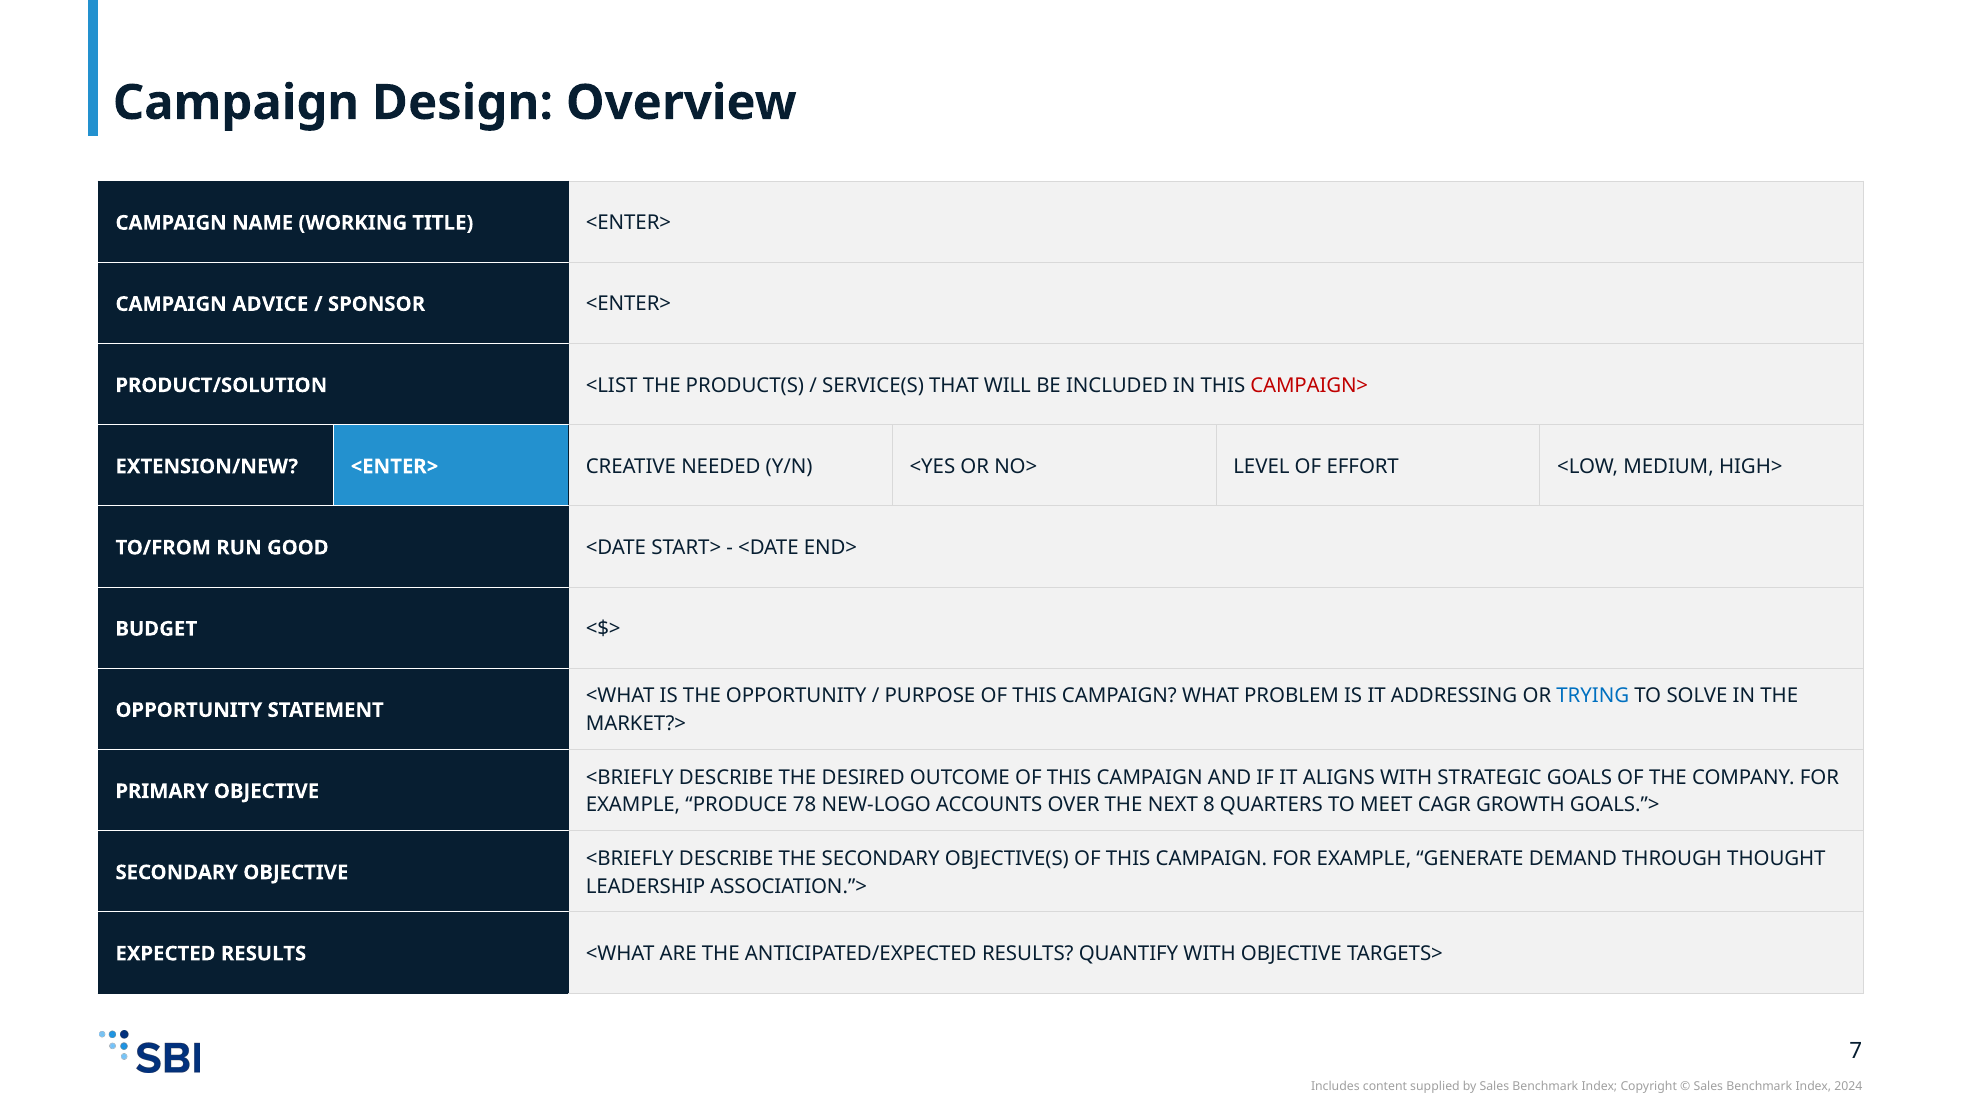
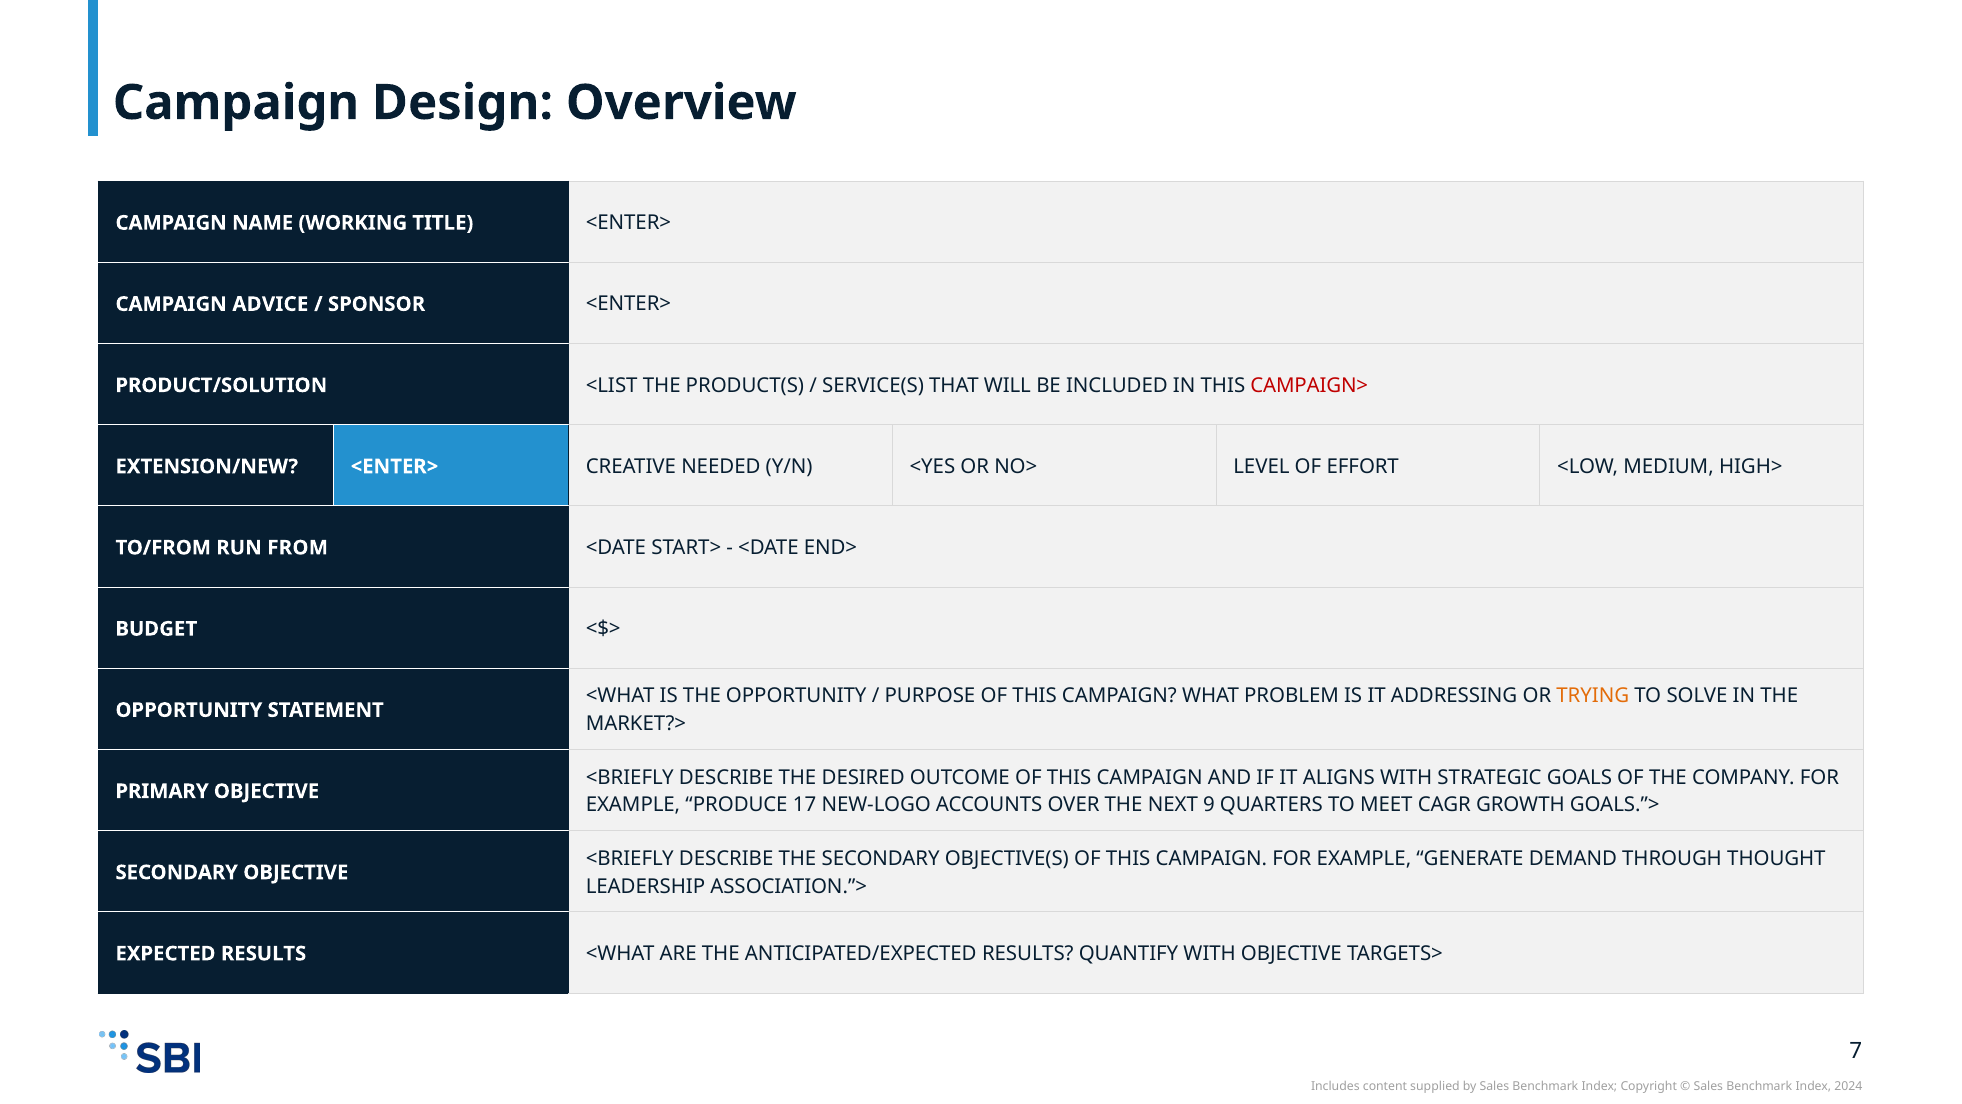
GOOD: GOOD -> FROM (298, 548)
TRYING colour: blue -> orange (1593, 696)
78: 78 -> 17 (805, 805)
8: 8 -> 9 (1209, 805)
